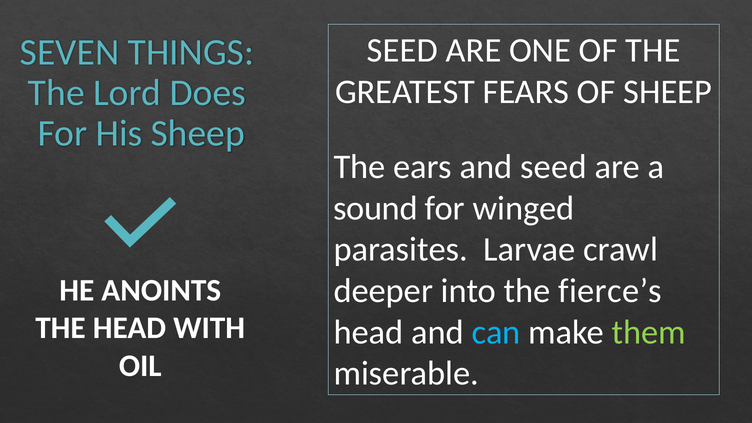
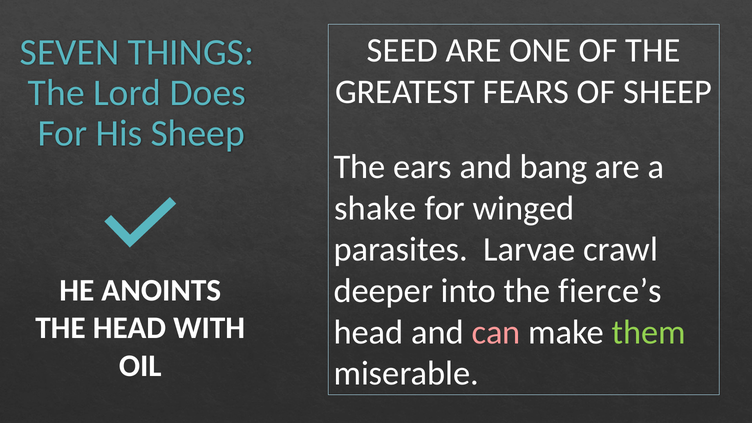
and seed: seed -> bang (554, 167)
sound: sound -> shake (375, 208)
can colour: light blue -> pink (496, 332)
